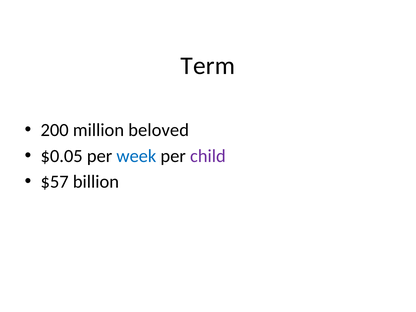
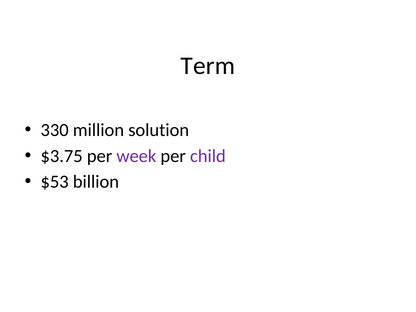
200: 200 -> 330 (55, 130)
beloved: beloved -> solution (159, 130)
$0.05: $0.05 -> $3.75 (62, 156)
week colour: blue -> purple (136, 156)
$57: $57 -> $53 (55, 182)
